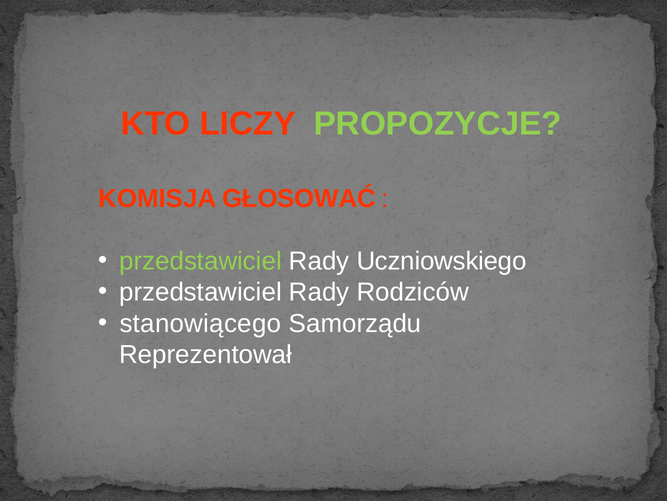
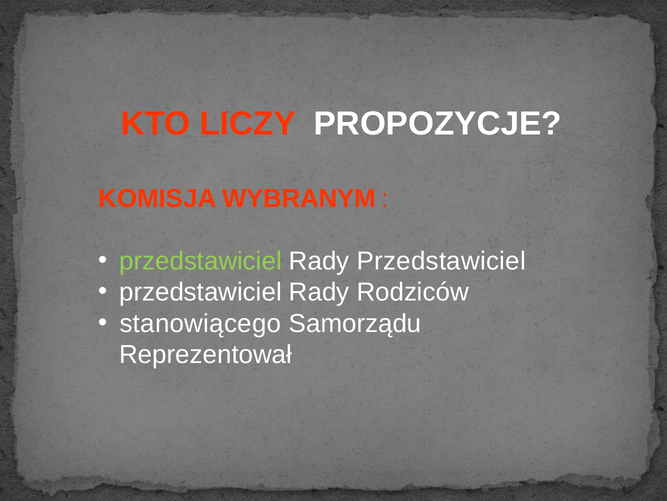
PROPOZYCJE colour: light green -> white (438, 123)
GŁOSOWAĆ: GŁOSOWAĆ -> WYBRANYM (299, 198)
Rady Uczniowskiego: Uczniowskiego -> Przedstawiciel (441, 261)
